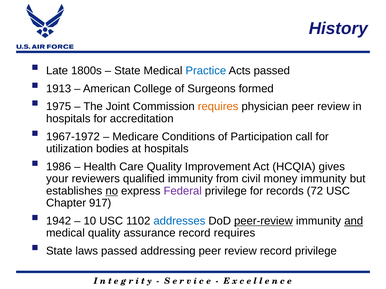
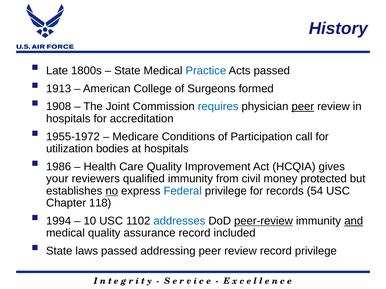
1975: 1975 -> 1908 (59, 107)
requires colour: orange -> blue (218, 107)
peer underline: none -> present (303, 107)
1967-1972: 1967-1972 -> 1955-1972 (73, 137)
money immunity: immunity -> protected (324, 179)
Federal colour: purple -> blue (183, 191)
72: 72 -> 54 (315, 191)
917: 917 -> 118 (100, 203)
1942: 1942 -> 1994 (59, 221)
record requires: requires -> included (235, 233)
